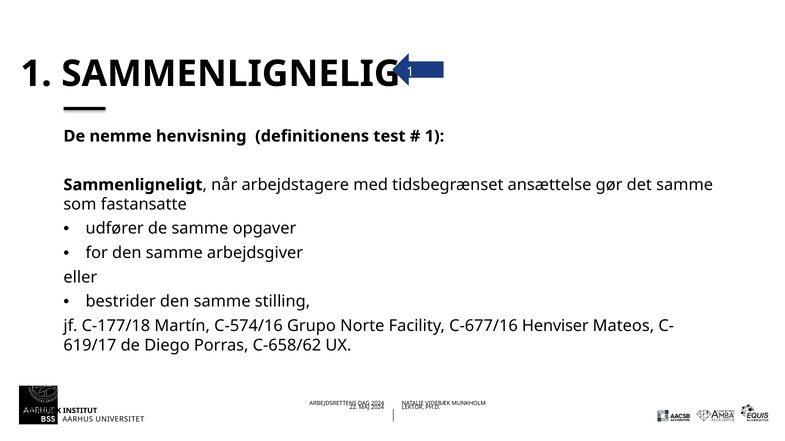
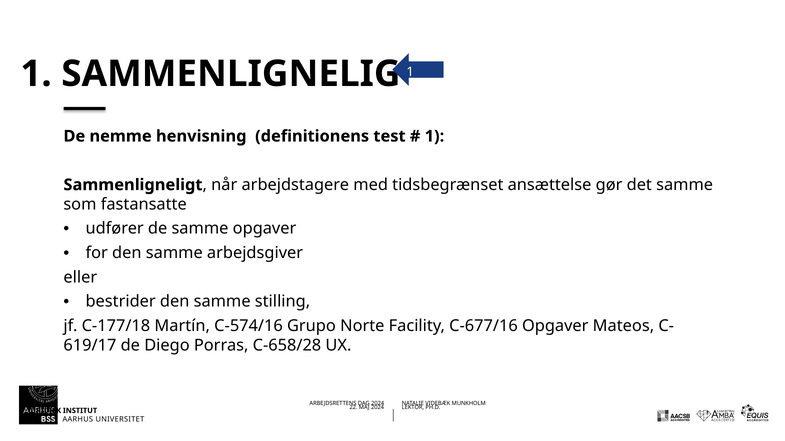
C-677/16 Henviser: Henviser -> Opgaver (555, 326)
C-658/62: C-658/62 -> C-658/28 (287, 346)
